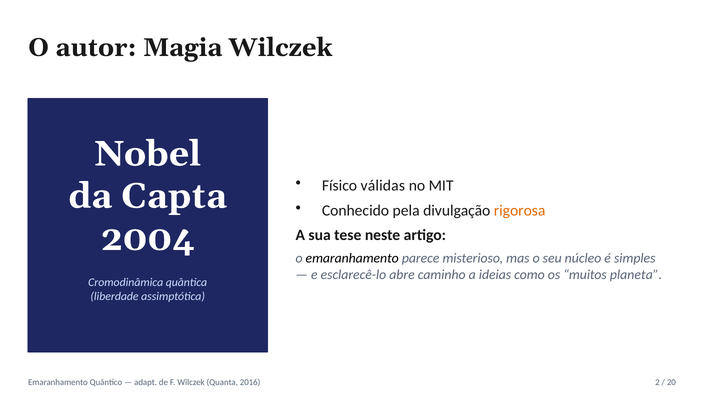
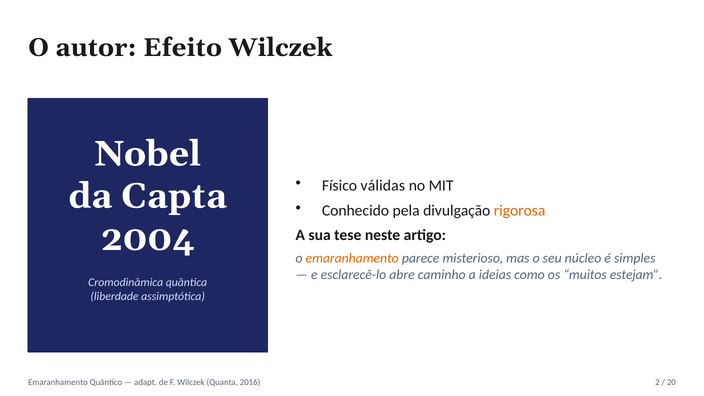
Magia: Magia -> Efeito (183, 48)
emaranhamento colour: black -> orange (352, 258)
planeta: planeta -> estejam (636, 275)
